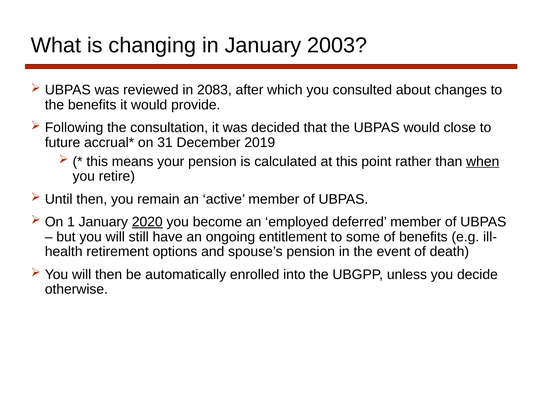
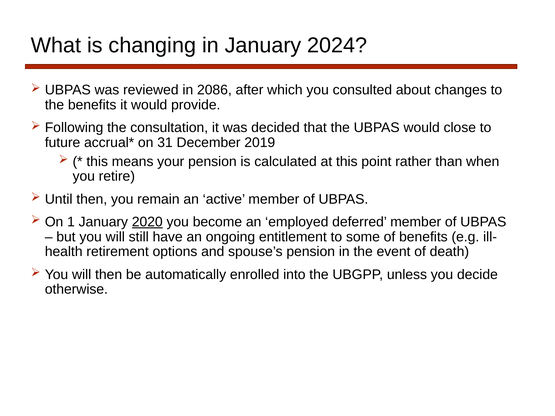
2003: 2003 -> 2024 (337, 45)
2083: 2083 -> 2086 (214, 90)
when underline: present -> none (483, 162)
